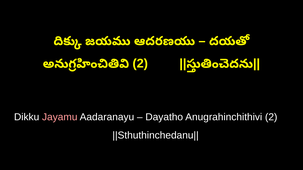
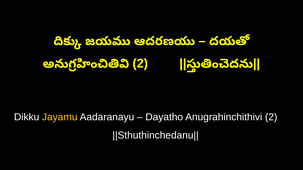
Jayamu colour: pink -> yellow (60, 117)
